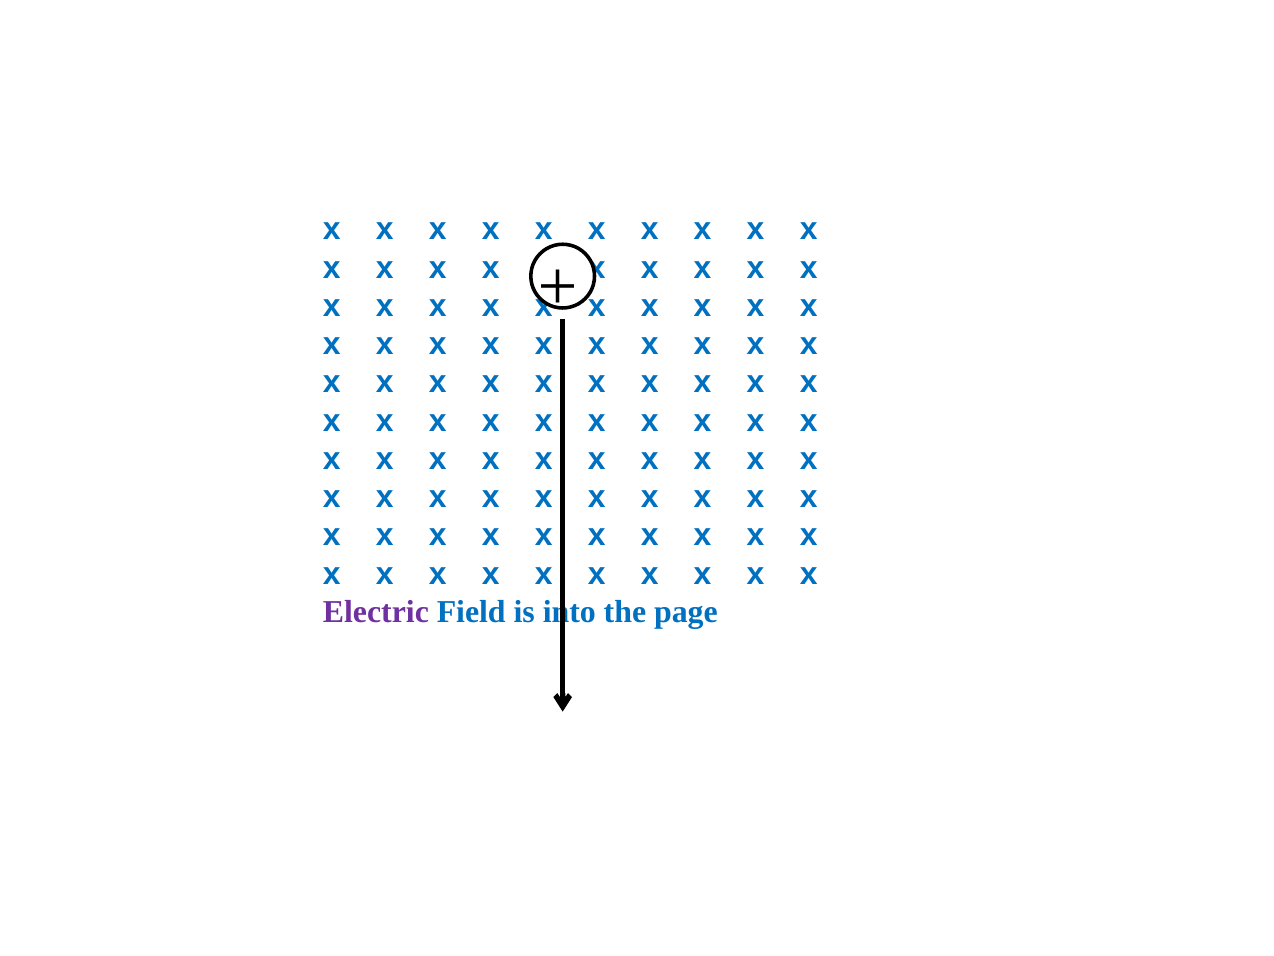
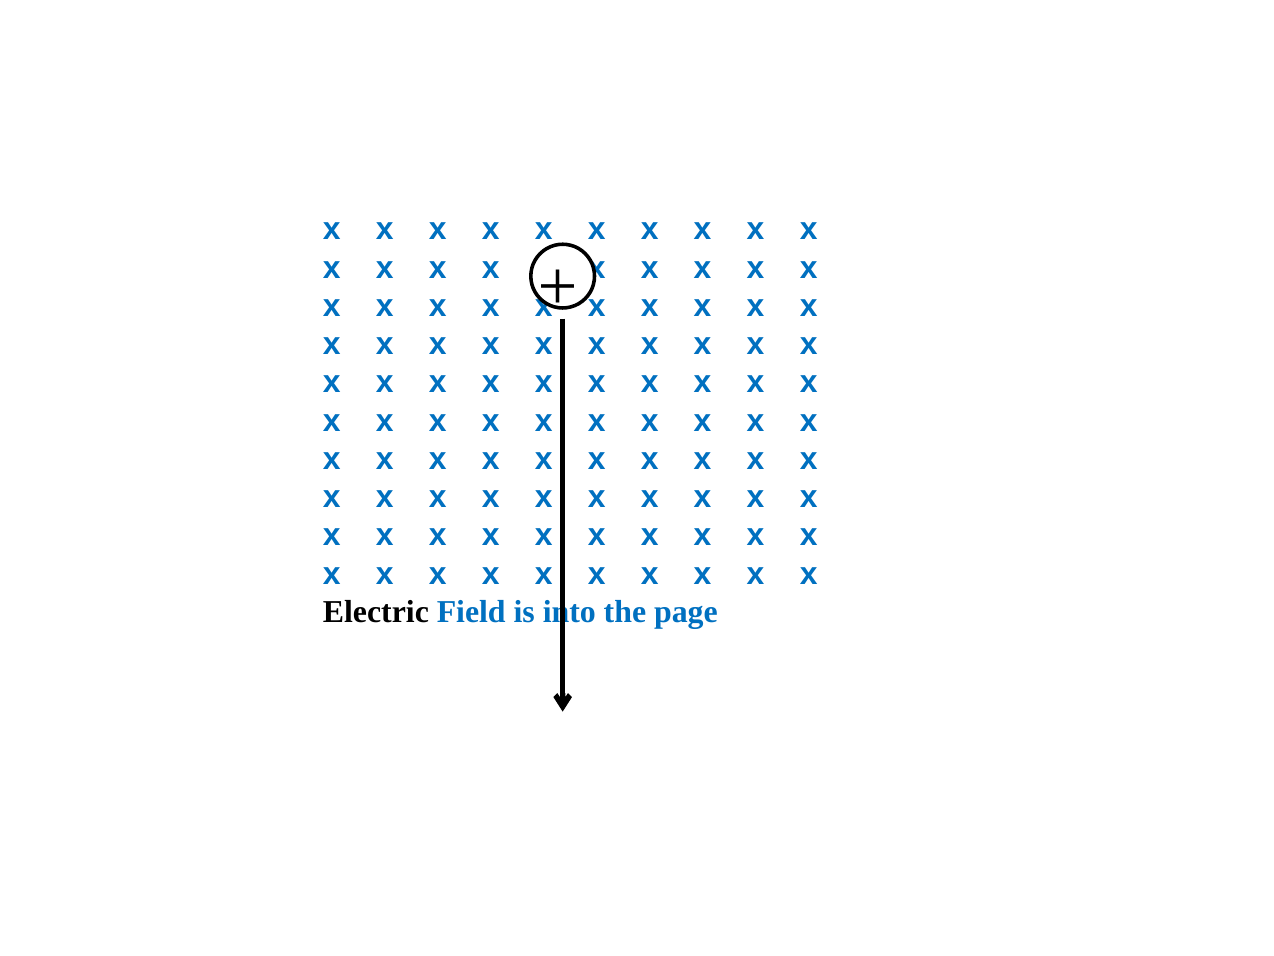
Electric colour: purple -> black (376, 611)
